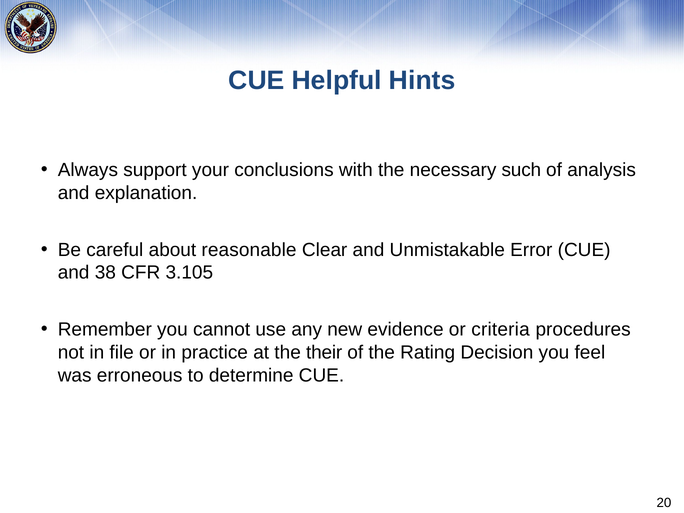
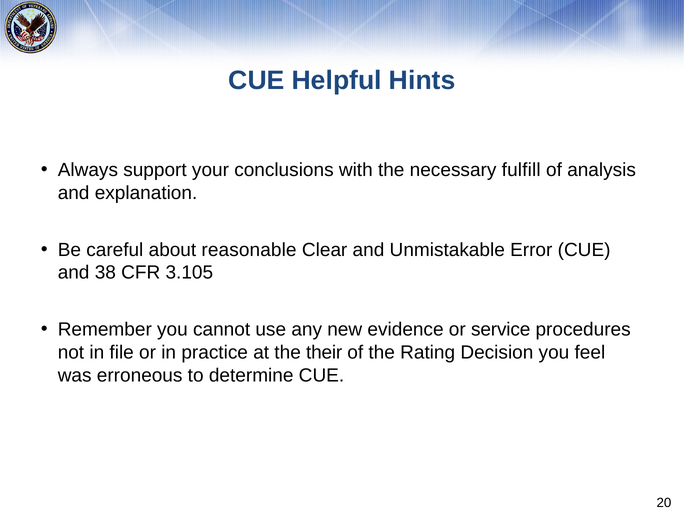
such: such -> fulfill (521, 170)
criteria: criteria -> service (501, 330)
